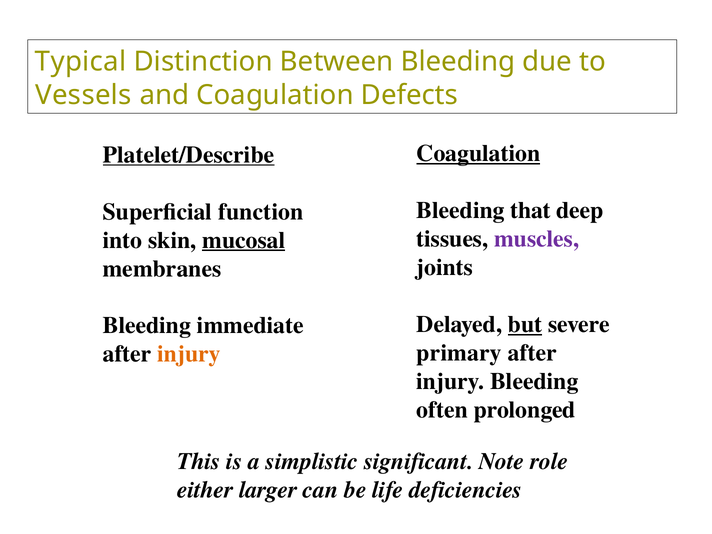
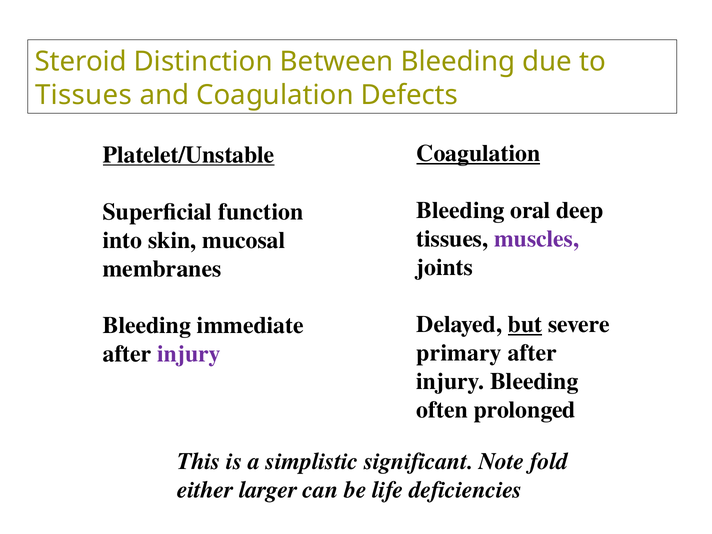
Typical: Typical -> Steroid (81, 62)
Vessels: Vessels -> Tissues (83, 95)
Platelet/Describe: Platelet/Describe -> Platelet/Unstable (189, 155)
that: that -> oral (531, 210)
mucosal underline: present -> none (244, 240)
injury colour: orange -> purple (189, 354)
role: role -> fold (549, 462)
